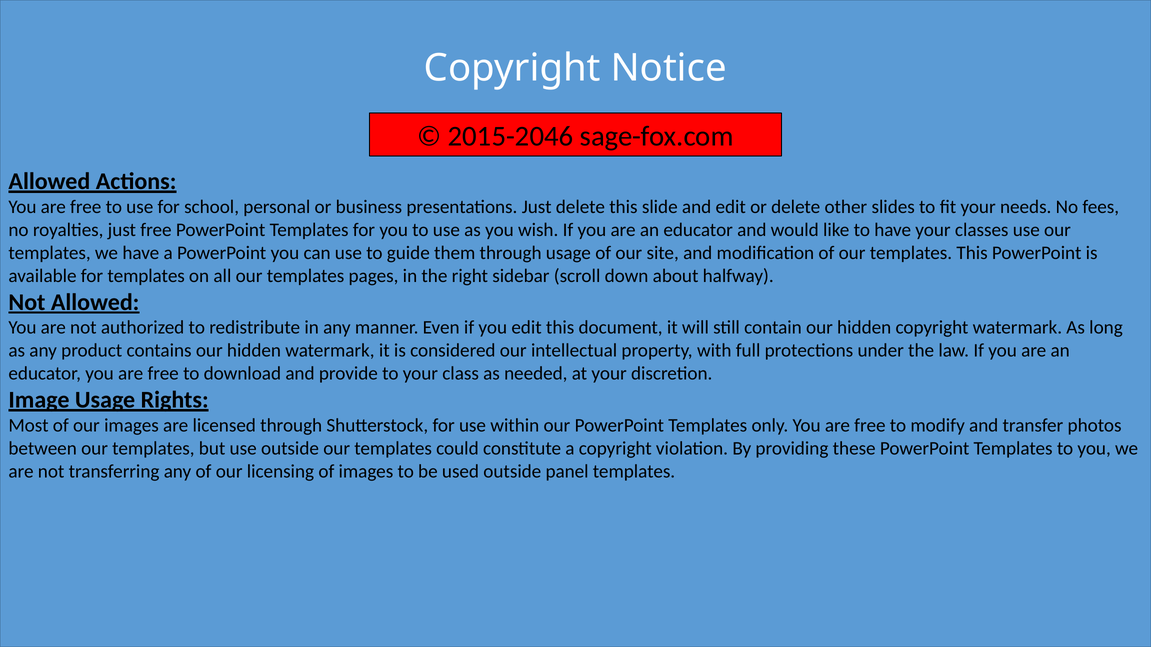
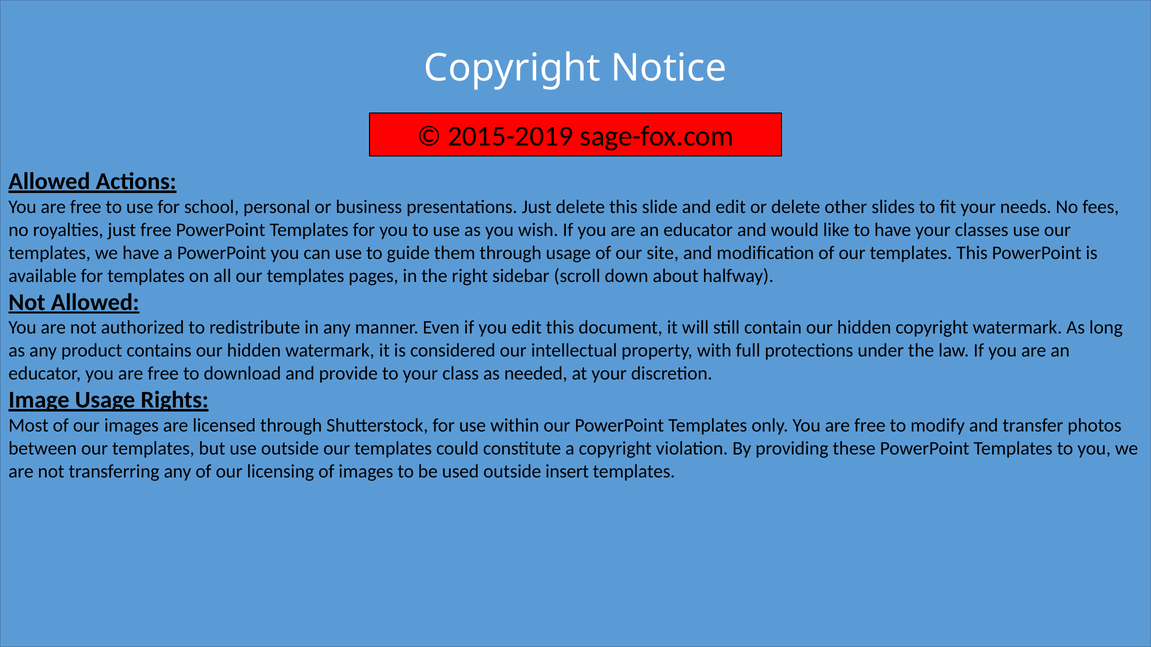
2015-2046: 2015-2046 -> 2015-2019 (511, 137)
panel: panel -> insert (567, 472)
